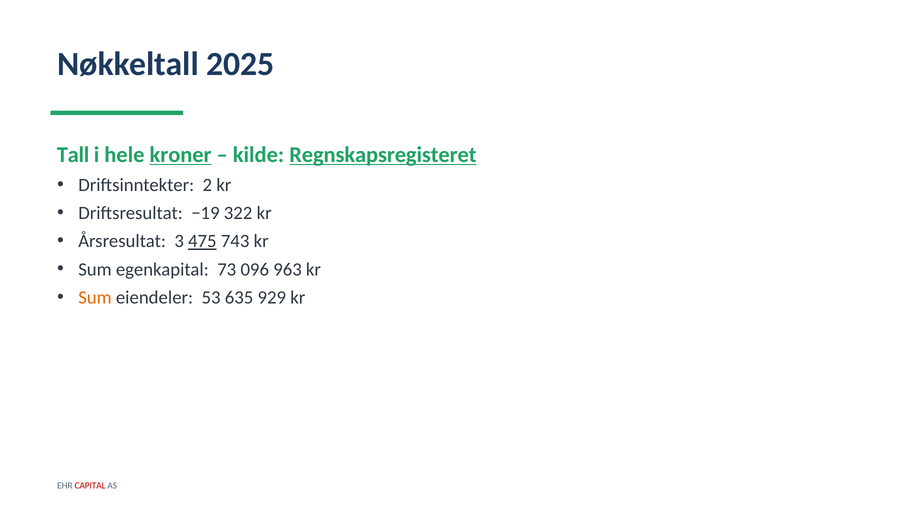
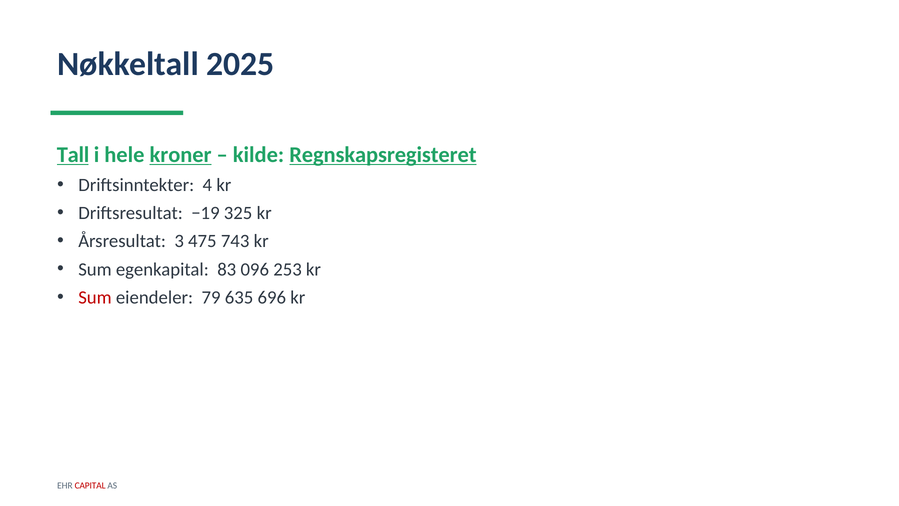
Tall underline: none -> present (73, 155)
2: 2 -> 4 (207, 185)
322: 322 -> 325 (238, 213)
475 underline: present -> none (202, 241)
73: 73 -> 83 (227, 269)
963: 963 -> 253 (288, 269)
Sum colour: orange -> red (95, 297)
53: 53 -> 79 (211, 297)
929: 929 -> 696 (272, 297)
